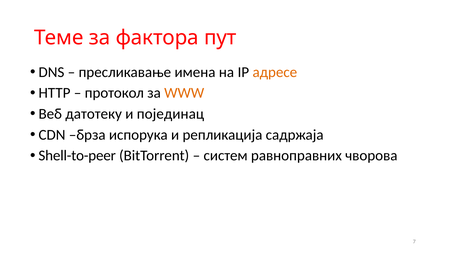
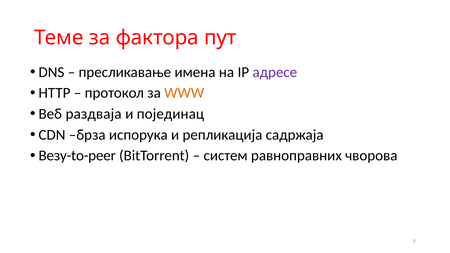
адресе colour: orange -> purple (275, 72)
датотеку: датотеку -> раздваја (94, 114)
Shell-to-peer: Shell-to-peer -> Везу-to-peer (77, 156)
